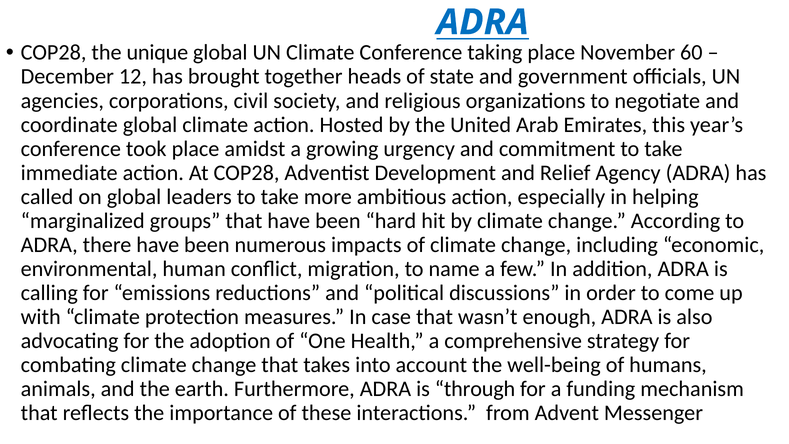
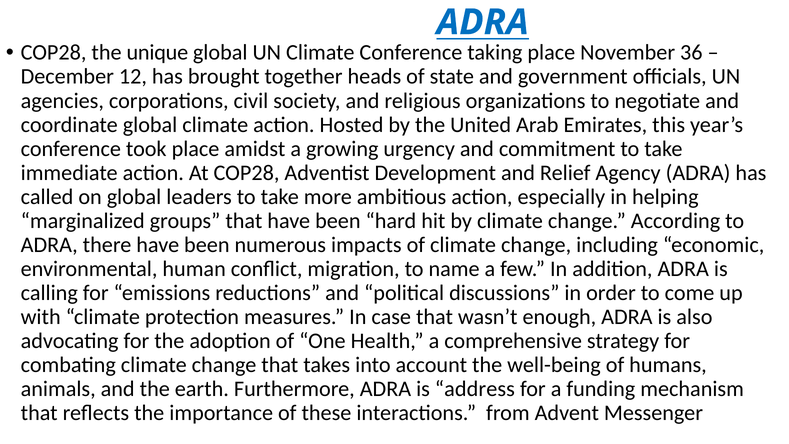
60: 60 -> 36 (691, 53)
through: through -> address (475, 389)
